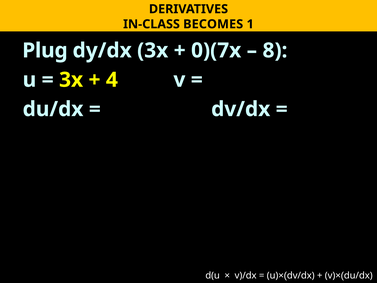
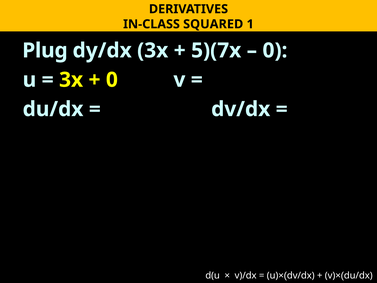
BECOMES: BECOMES -> SQUARED (213, 24)
0)(7x: 0)(7x -> 5)(7x (216, 50)
8: 8 -> 0 (275, 50)
4: 4 -> 0 (112, 80)
